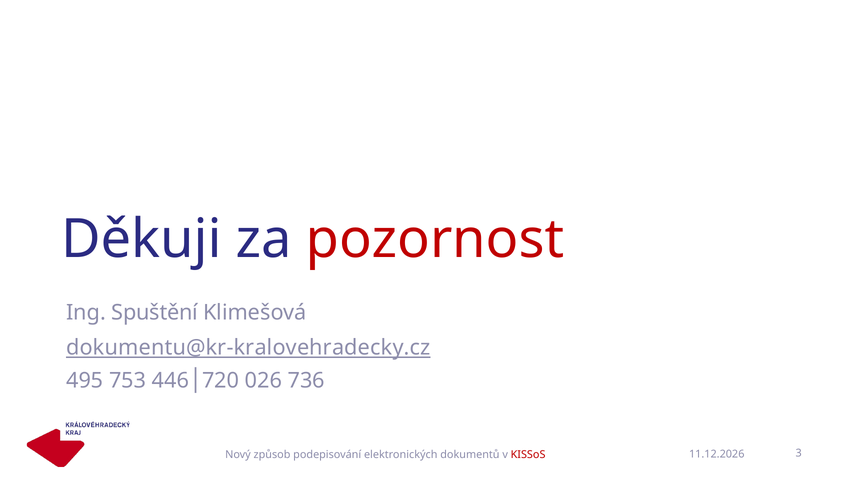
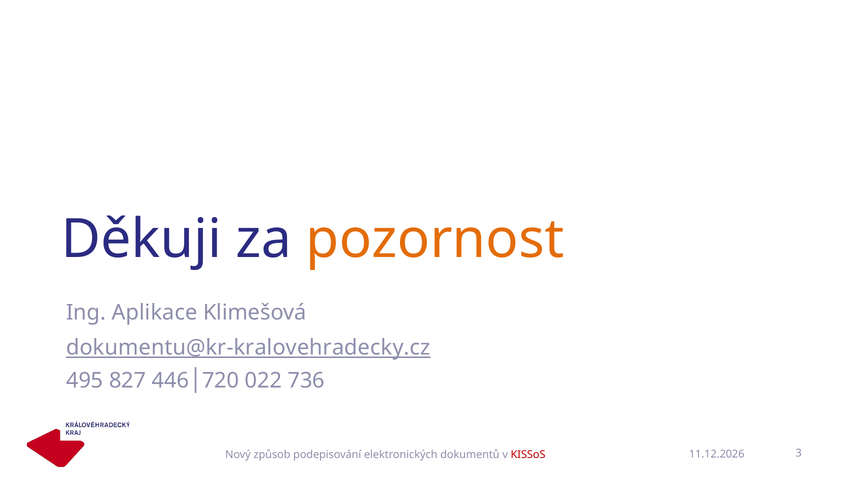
pozornost colour: red -> orange (435, 239)
Spuštění: Spuštění -> Aplikace (154, 313)
753: 753 -> 827 (128, 381)
026: 026 -> 022 (263, 381)
